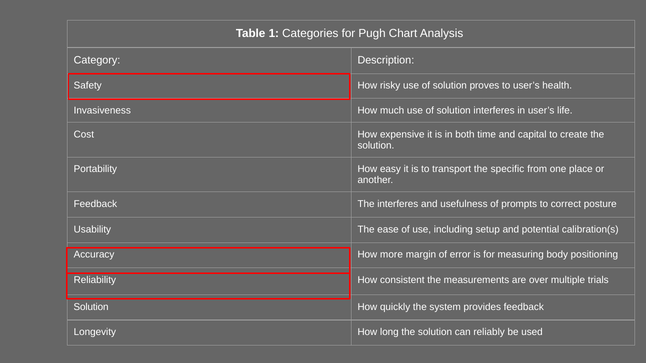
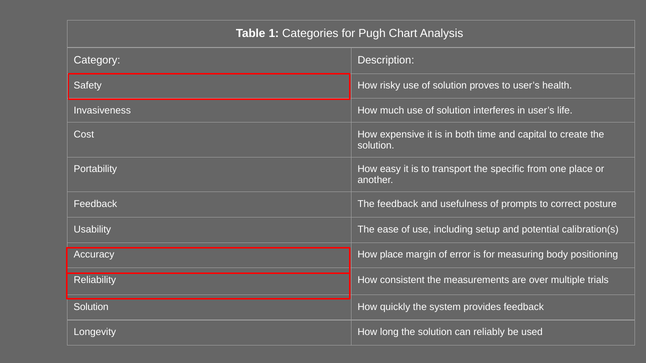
The interferes: interferes -> feedback (398, 204)
How more: more -> place (392, 255)
